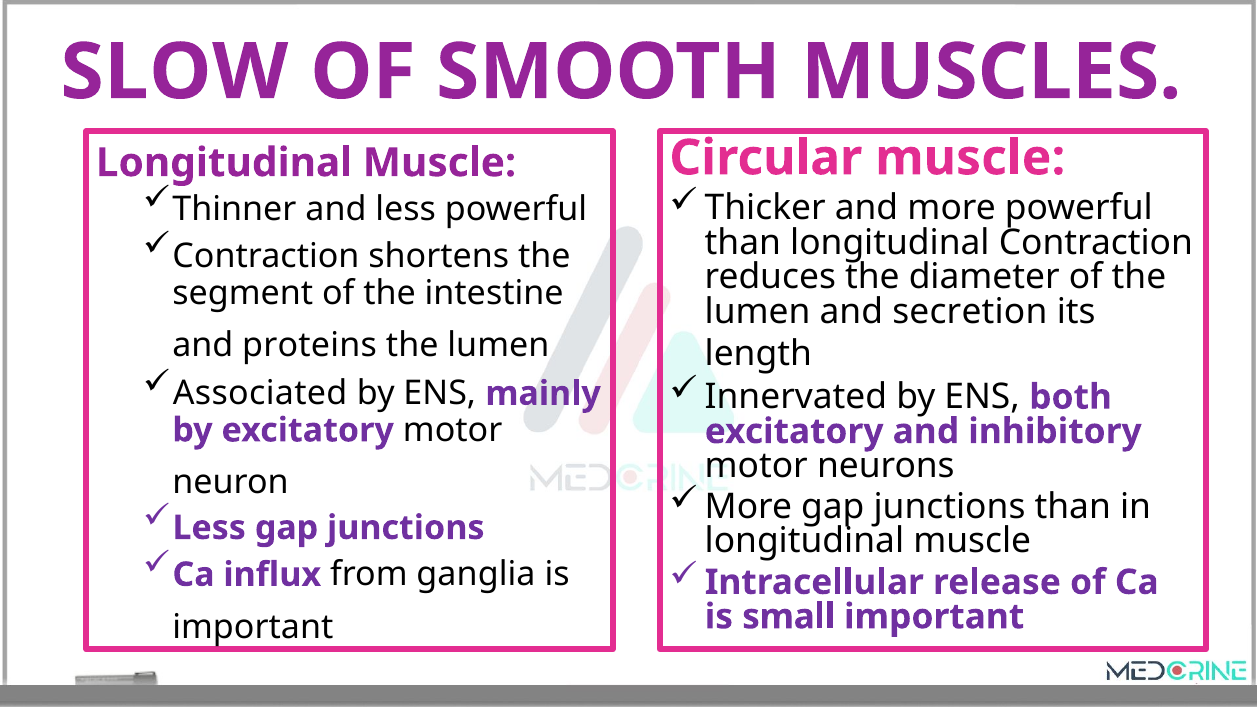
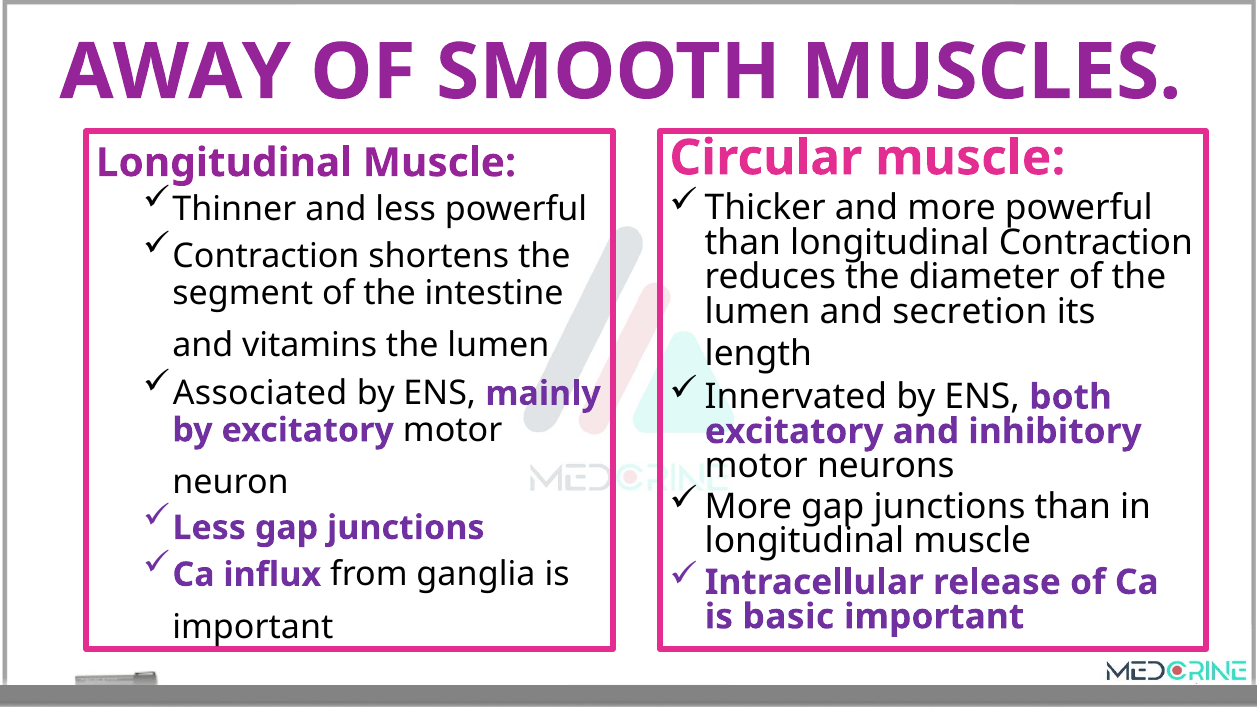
SLOW: SLOW -> AWAY (175, 72)
proteins: proteins -> vitamins (310, 345)
small: small -> basic (788, 617)
